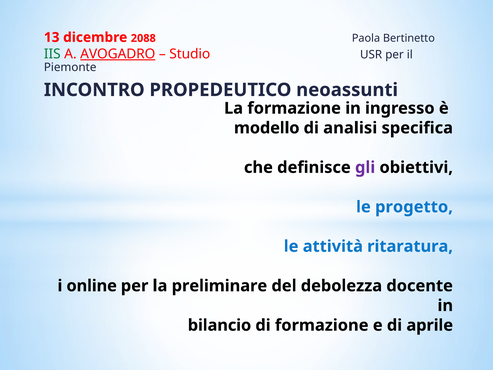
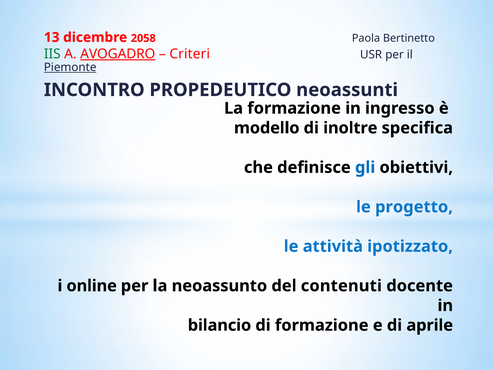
2088: 2088 -> 2058 (143, 38)
Studio: Studio -> Criteri (190, 54)
Piemonte underline: none -> present (70, 67)
analisi: analisi -> inoltre (350, 128)
gli colour: purple -> blue (365, 167)
ritaratura: ritaratura -> ipotizzato (410, 246)
preliminare: preliminare -> neoassunto (219, 286)
debolezza: debolezza -> contenuti (341, 286)
